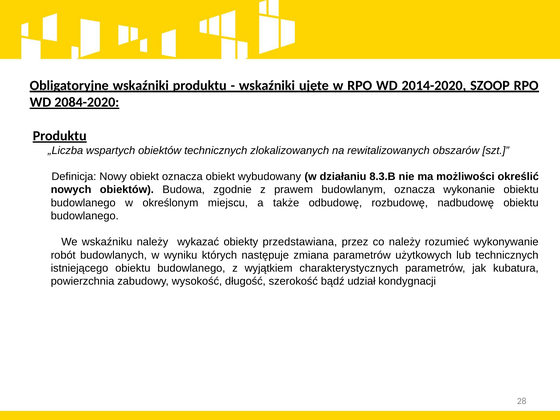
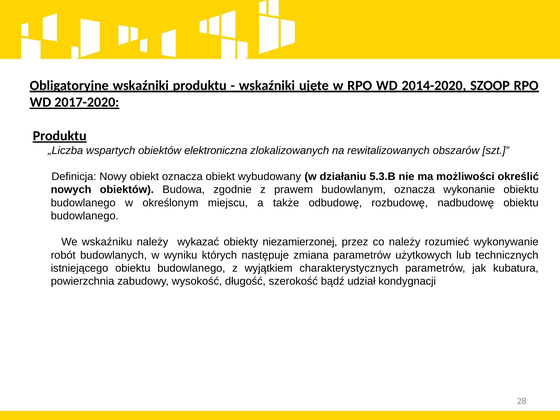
2084-2020: 2084-2020 -> 2017-2020 (87, 102)
obiektów technicznych: technicznych -> elektroniczna (216, 151)
8.3.B: 8.3.B -> 5.3.B (383, 177)
przedstawiana: przedstawiana -> niezamierzonej (300, 242)
